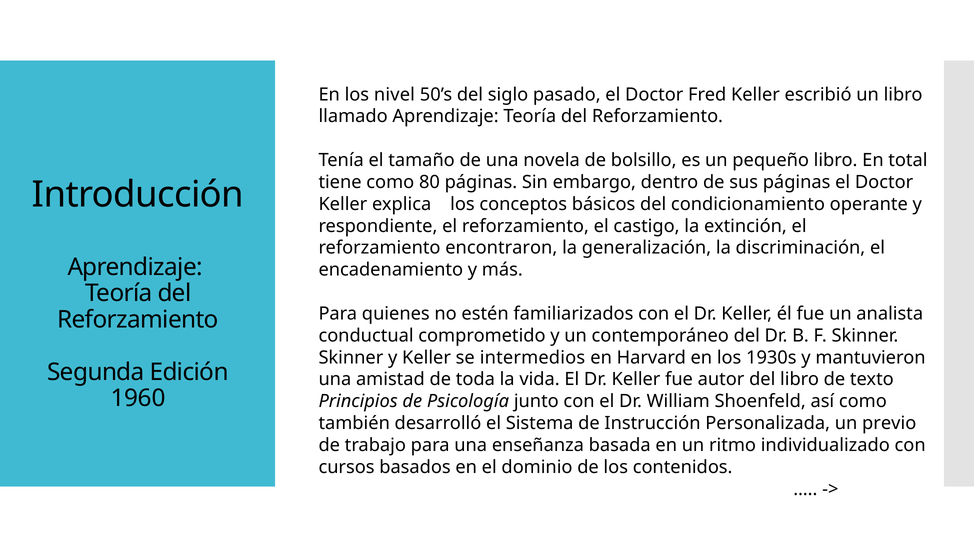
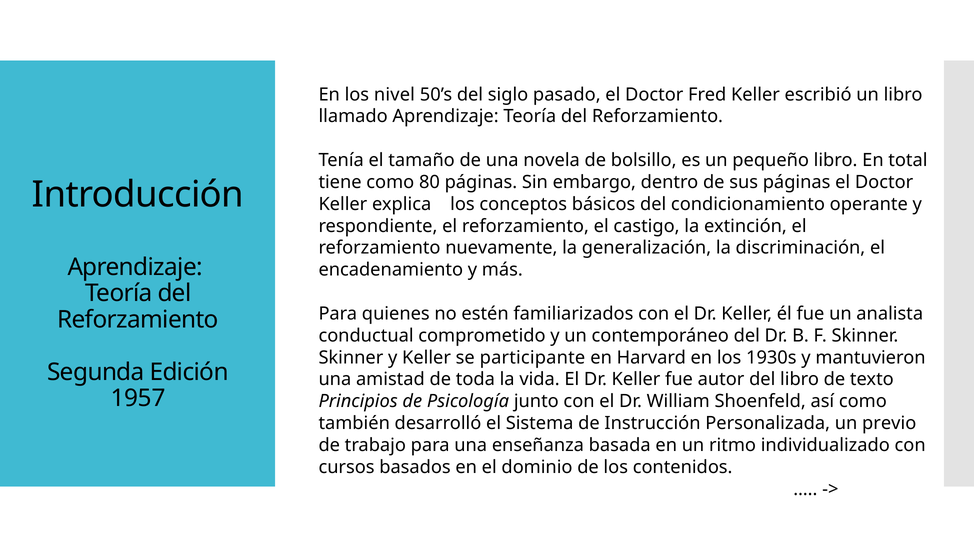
encontraron: encontraron -> nuevamente (501, 248)
intermedios: intermedios -> participante (532, 357)
1960: 1960 -> 1957 (138, 398)
